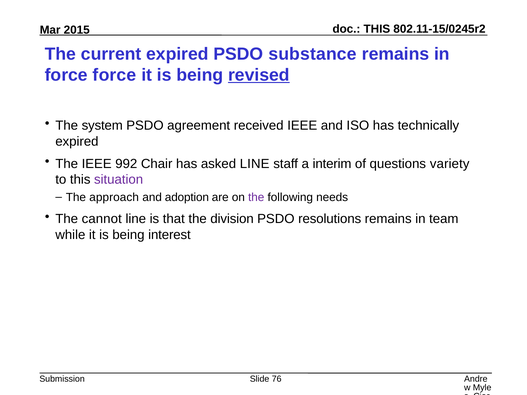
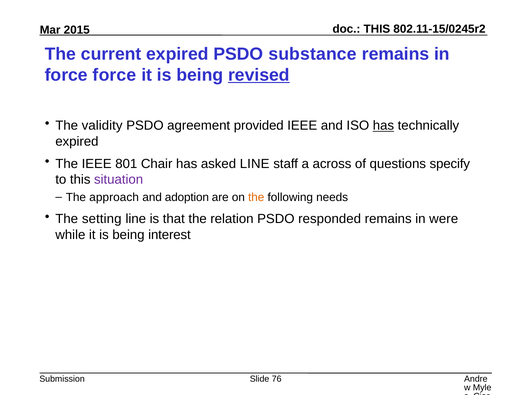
system: system -> validity (102, 126)
received: received -> provided (259, 126)
has underline: none -> present (383, 126)
992: 992 -> 801 (126, 164)
interim: interim -> across (332, 164)
variety: variety -> specify (450, 164)
the colour: purple -> orange (256, 197)
cannot: cannot -> setting (102, 219)
division: division -> relation (232, 219)
resolutions: resolutions -> responded (330, 219)
team: team -> were (444, 219)
